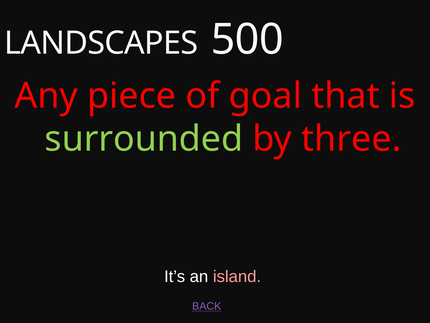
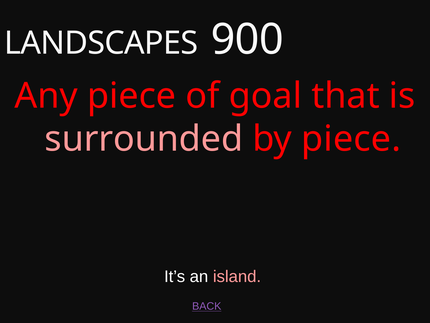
500: 500 -> 900 (247, 40)
surrounded colour: light green -> pink (144, 139)
by three: three -> piece (351, 139)
